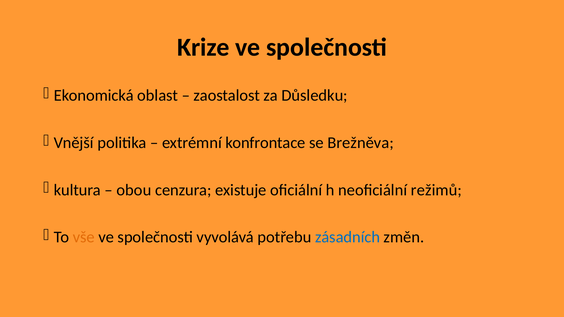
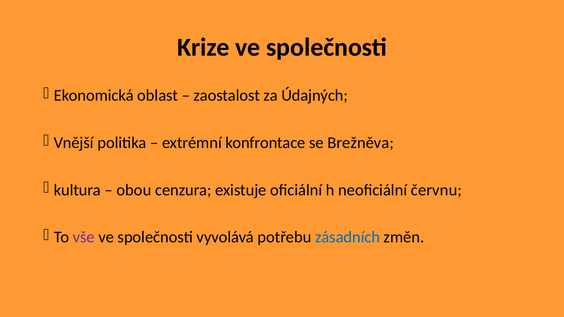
Důsledku: Důsledku -> Údajných (315, 96)
režimů: režimů -> červnu (436, 190)
vše colour: orange -> purple (84, 237)
